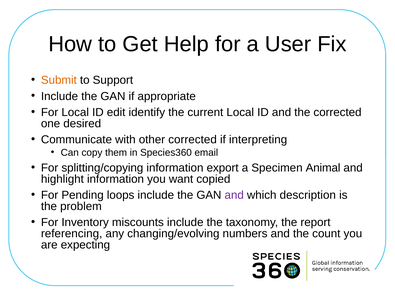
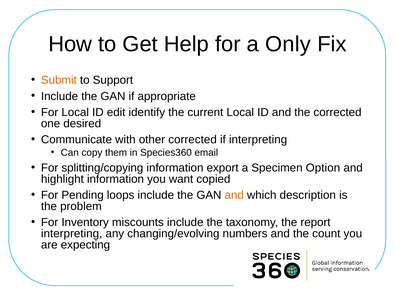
User: User -> Only (288, 44)
Animal: Animal -> Option (323, 168)
and colour: purple -> orange (234, 195)
referencing: referencing -> interpreting (72, 234)
